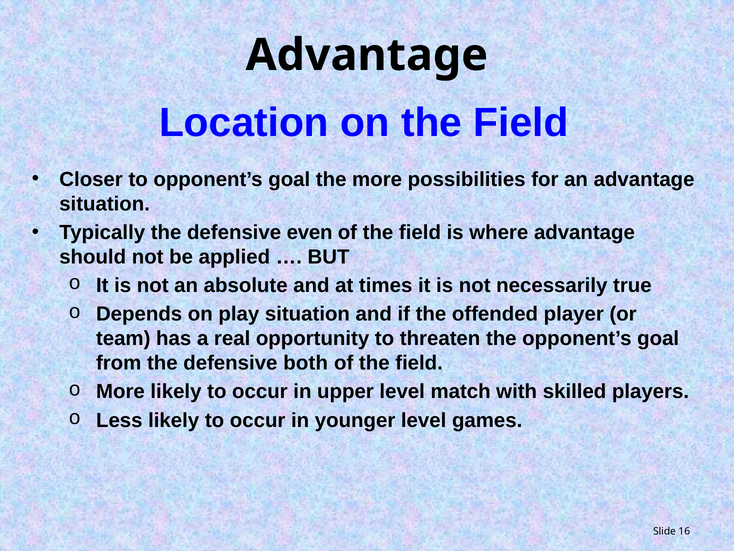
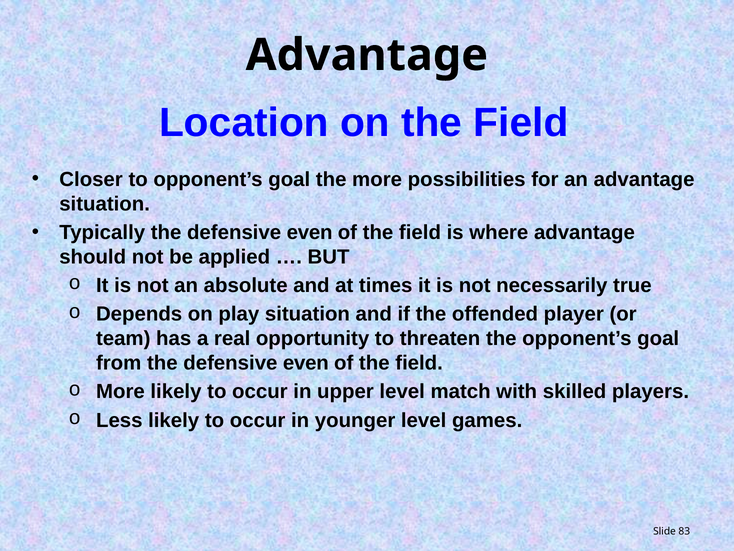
from the defensive both: both -> even (306, 363)
16: 16 -> 83 (684, 531)
